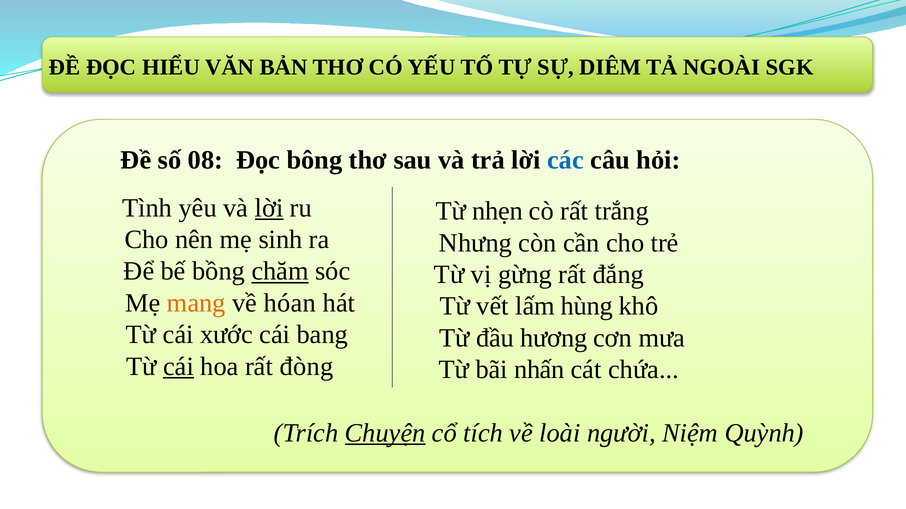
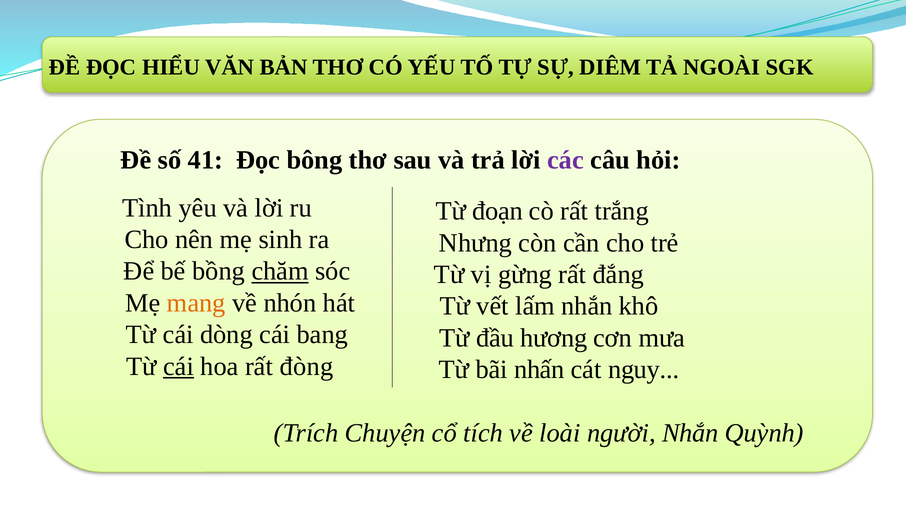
08: 08 -> 41 (205, 160)
các colour: blue -> purple (566, 160)
lời underline: present -> none (269, 208)
nhẹn: nhẹn -> đoạn (498, 211)
hóan: hóan -> nhón (290, 303)
lấm hùng: hùng -> nhắn (587, 307)
xước: xước -> dòng (226, 335)
chứa: chứa -> nguy (644, 370)
Chuyện underline: present -> none (385, 433)
người Niệm: Niệm -> Nhắn (690, 433)
